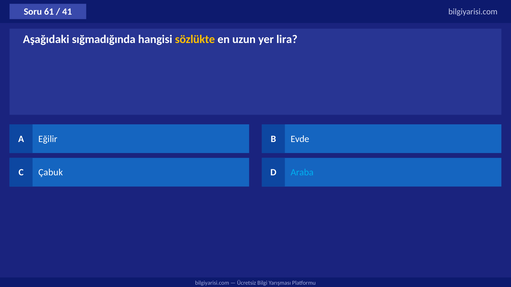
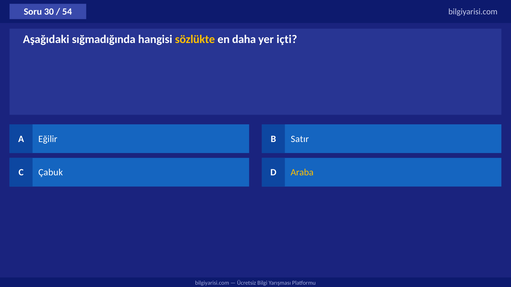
61: 61 -> 30 (49, 12)
41: 41 -> 54 (67, 12)
uzun: uzun -> daha (244, 39)
lira: lira -> içti (287, 39)
Evde: Evde -> Satır (300, 139)
Araba colour: light blue -> yellow (302, 173)
